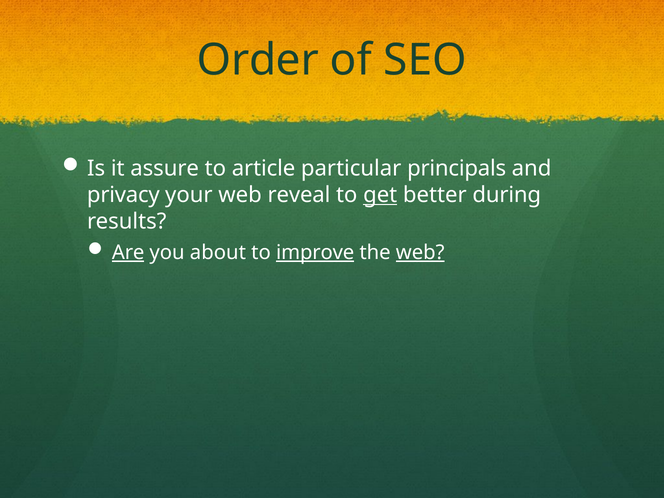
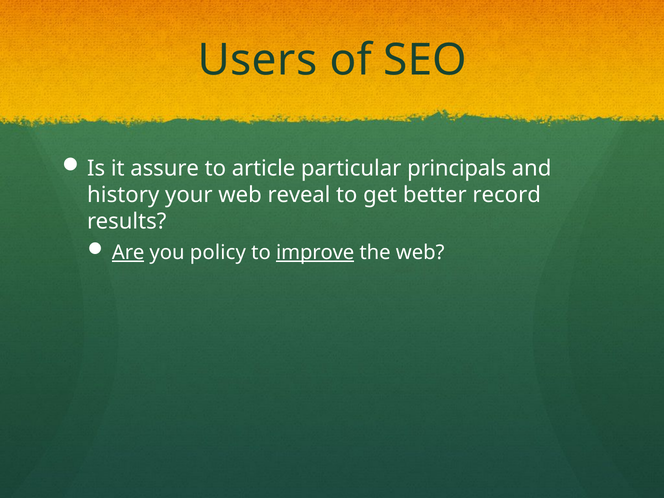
Order: Order -> Users (257, 60)
privacy: privacy -> history (123, 195)
get underline: present -> none (380, 195)
during: during -> record (507, 195)
about: about -> policy (218, 252)
web underline: present -> none (420, 252)
